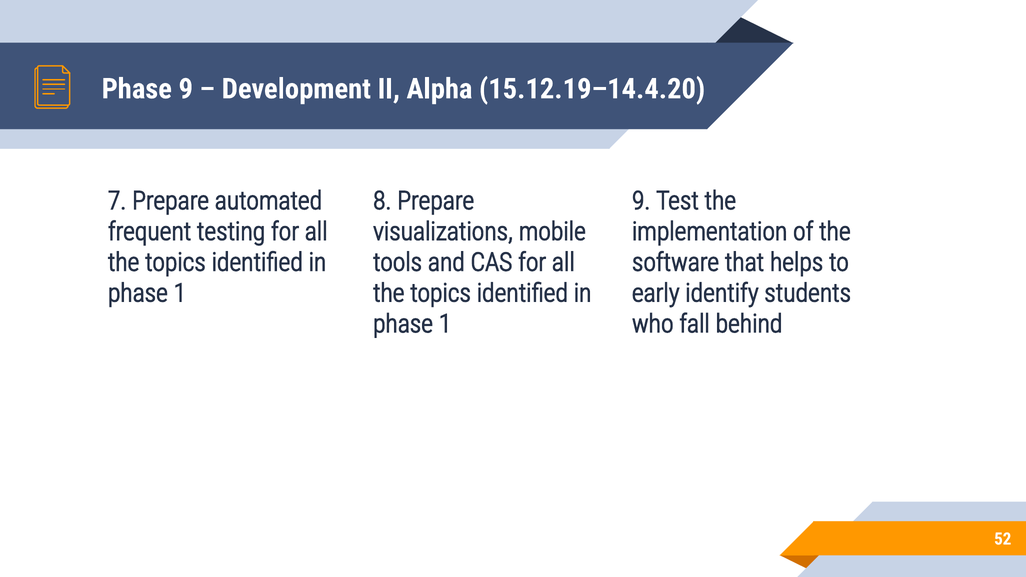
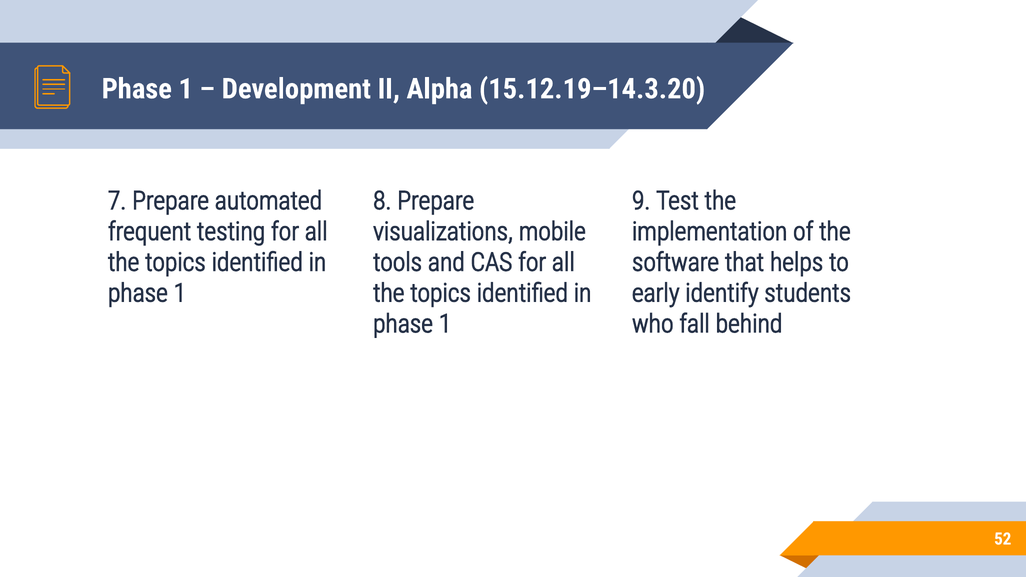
9: 9 -> 1 (186, 89)
15.12.19–14.4.20: 15.12.19–14.4.20 -> 15.12.19–14.3.20 (592, 89)
